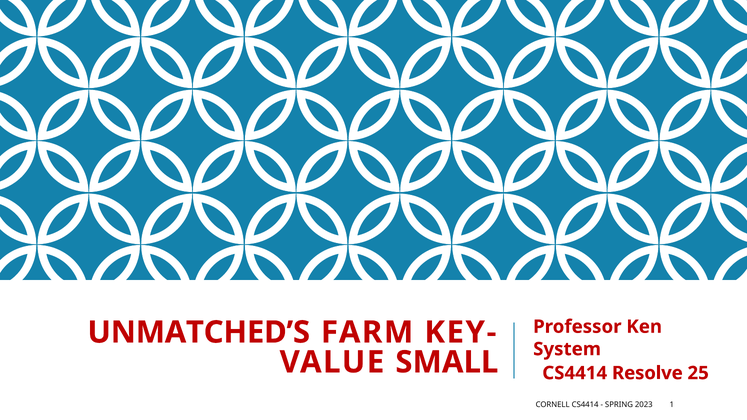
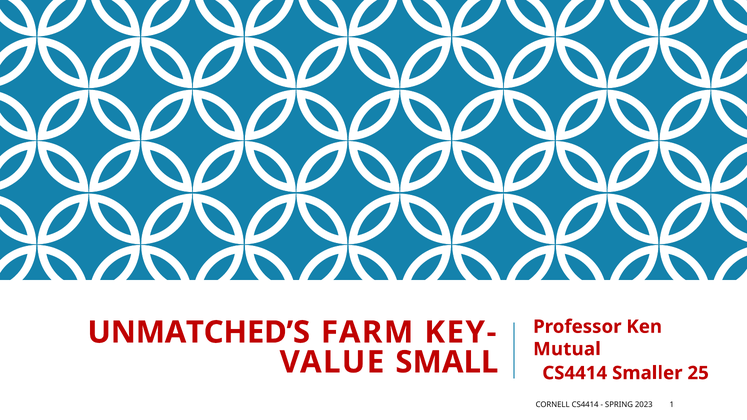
System: System -> Mutual (567, 349)
Resolve: Resolve -> Smaller (647, 373)
